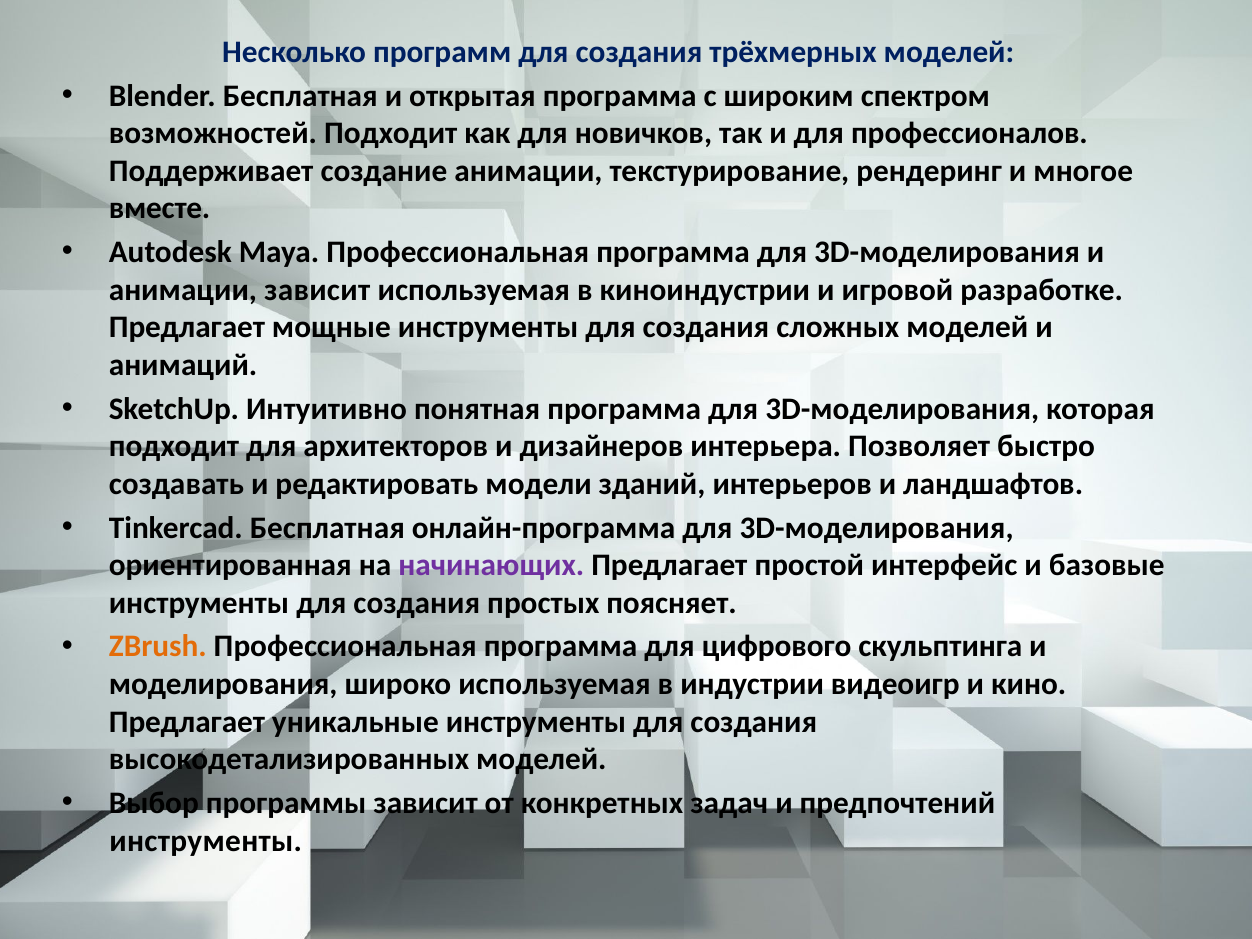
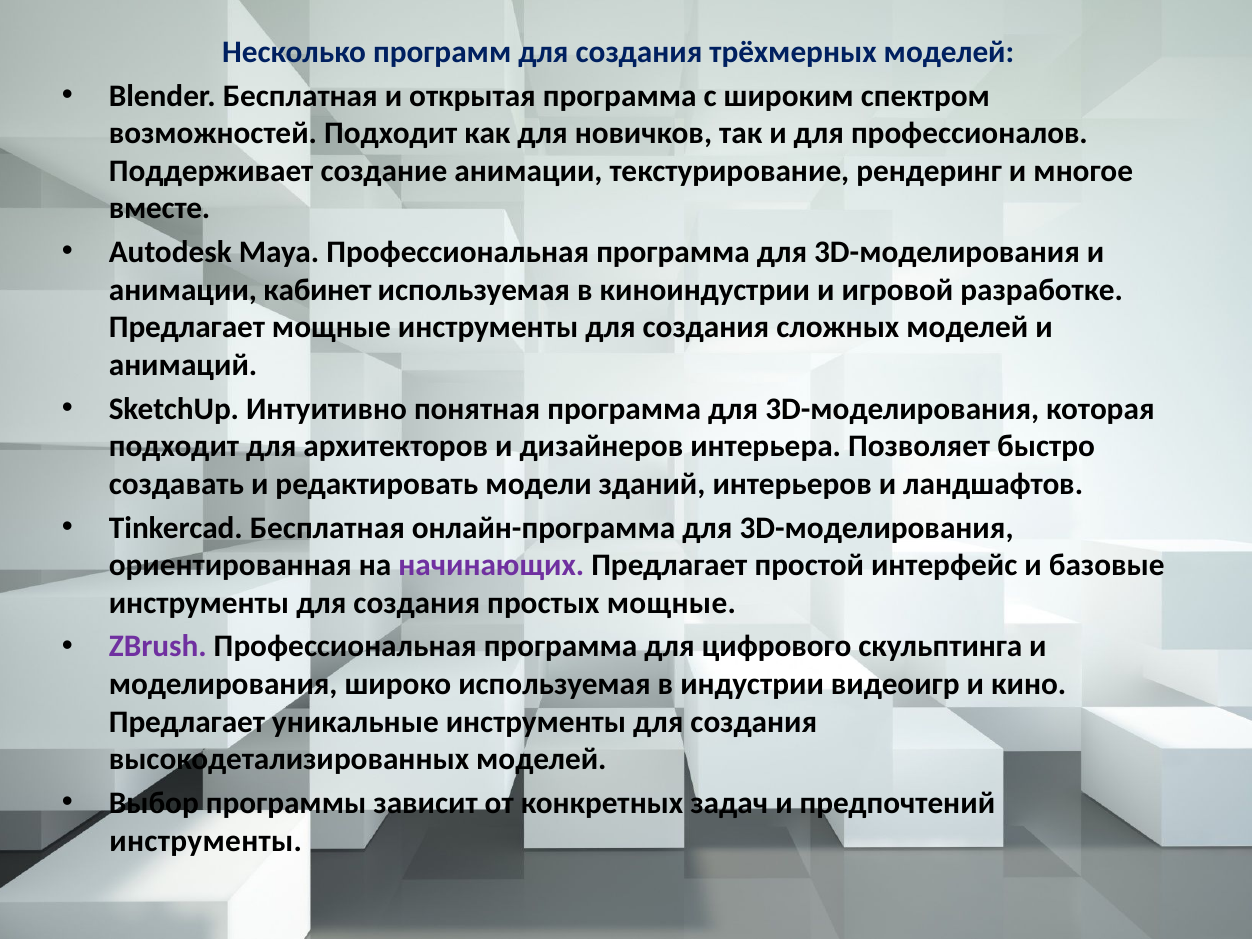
анимации зависит: зависит -> кабинет (318, 290)
простых поясняет: поясняет -> мощные (671, 603)
ZBrush colour: orange -> purple (158, 647)
